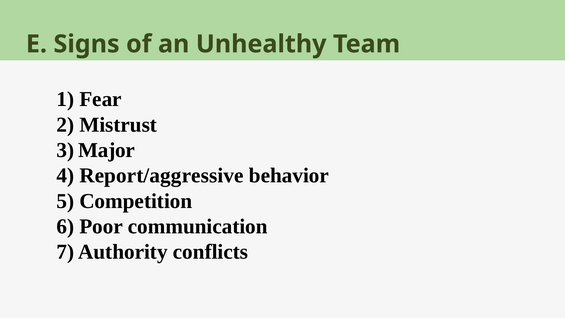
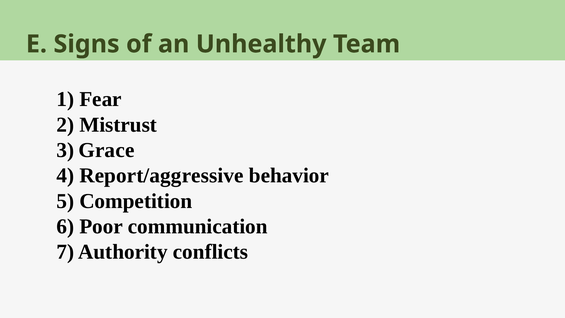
Major: Major -> Grace (106, 150)
